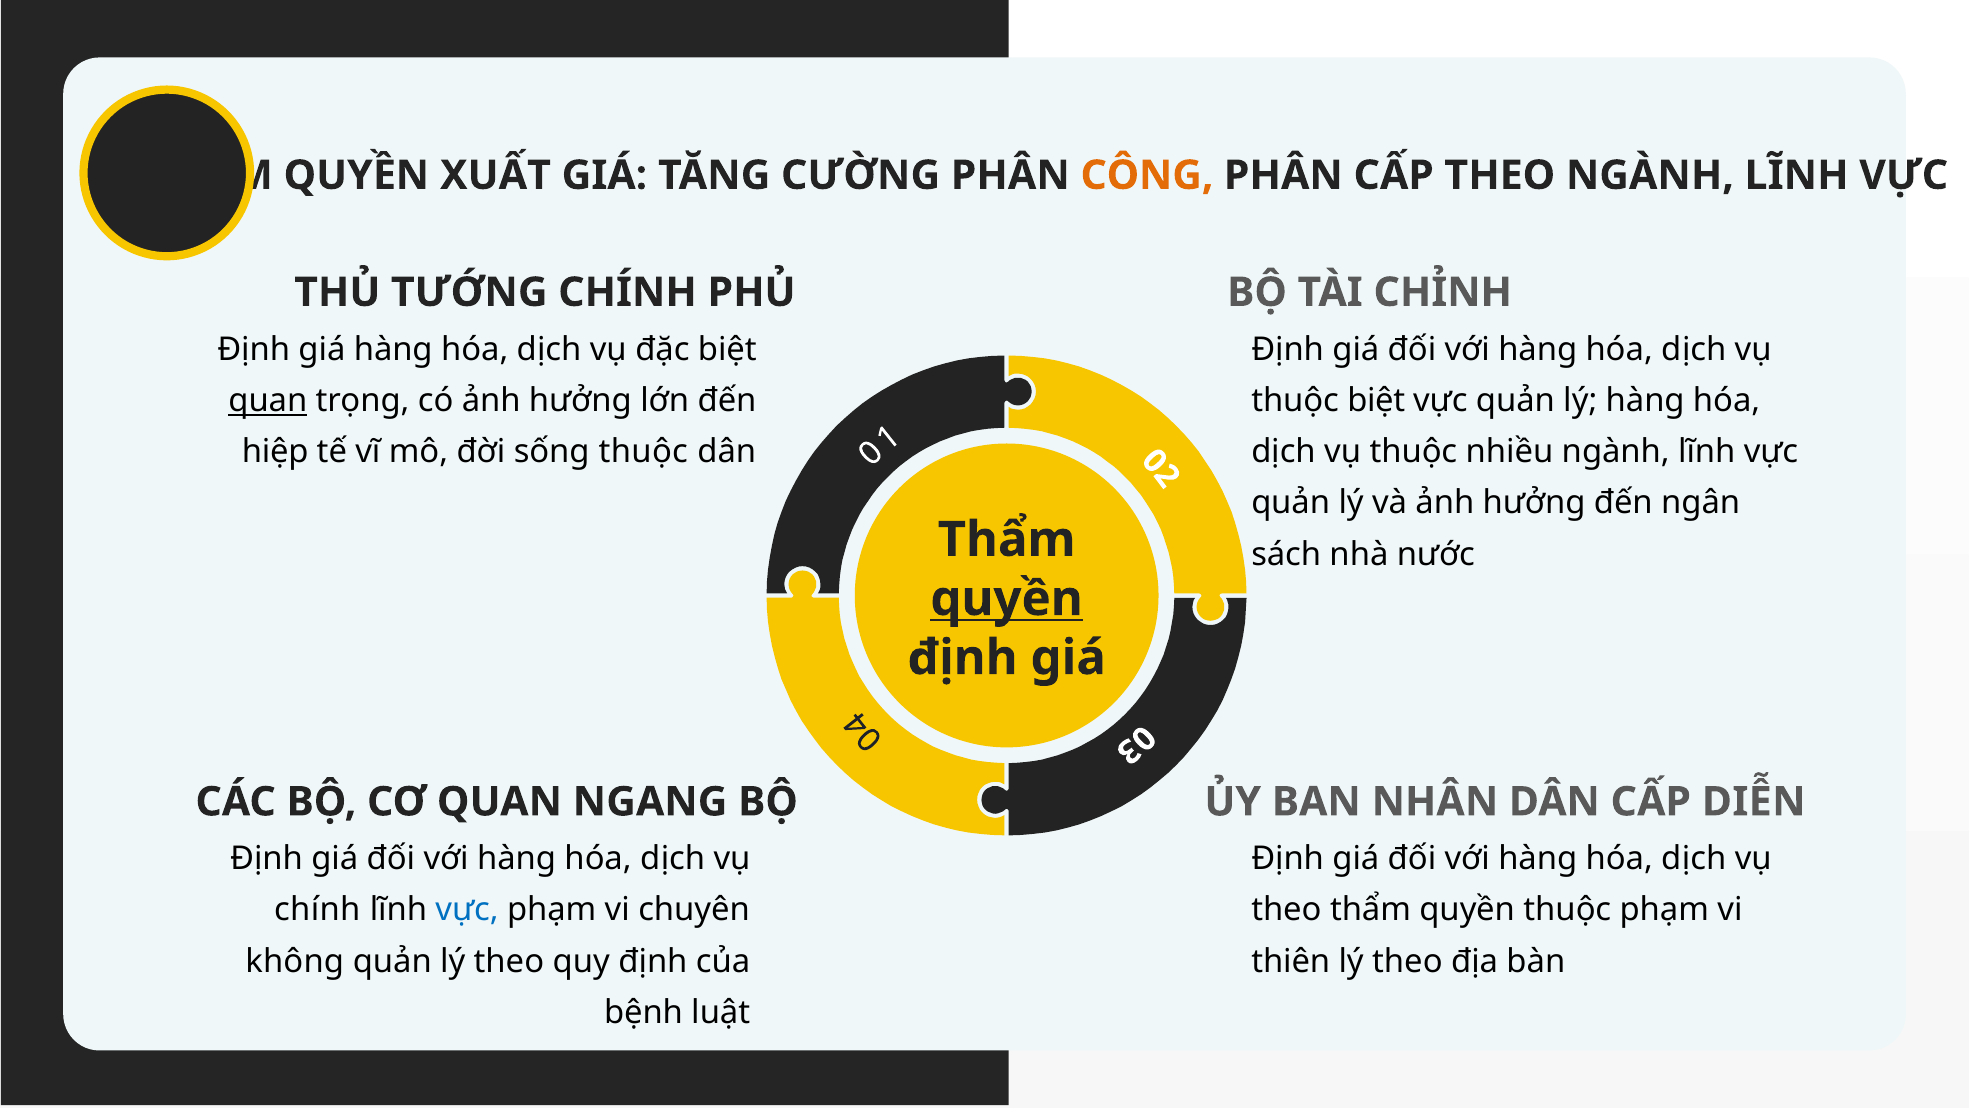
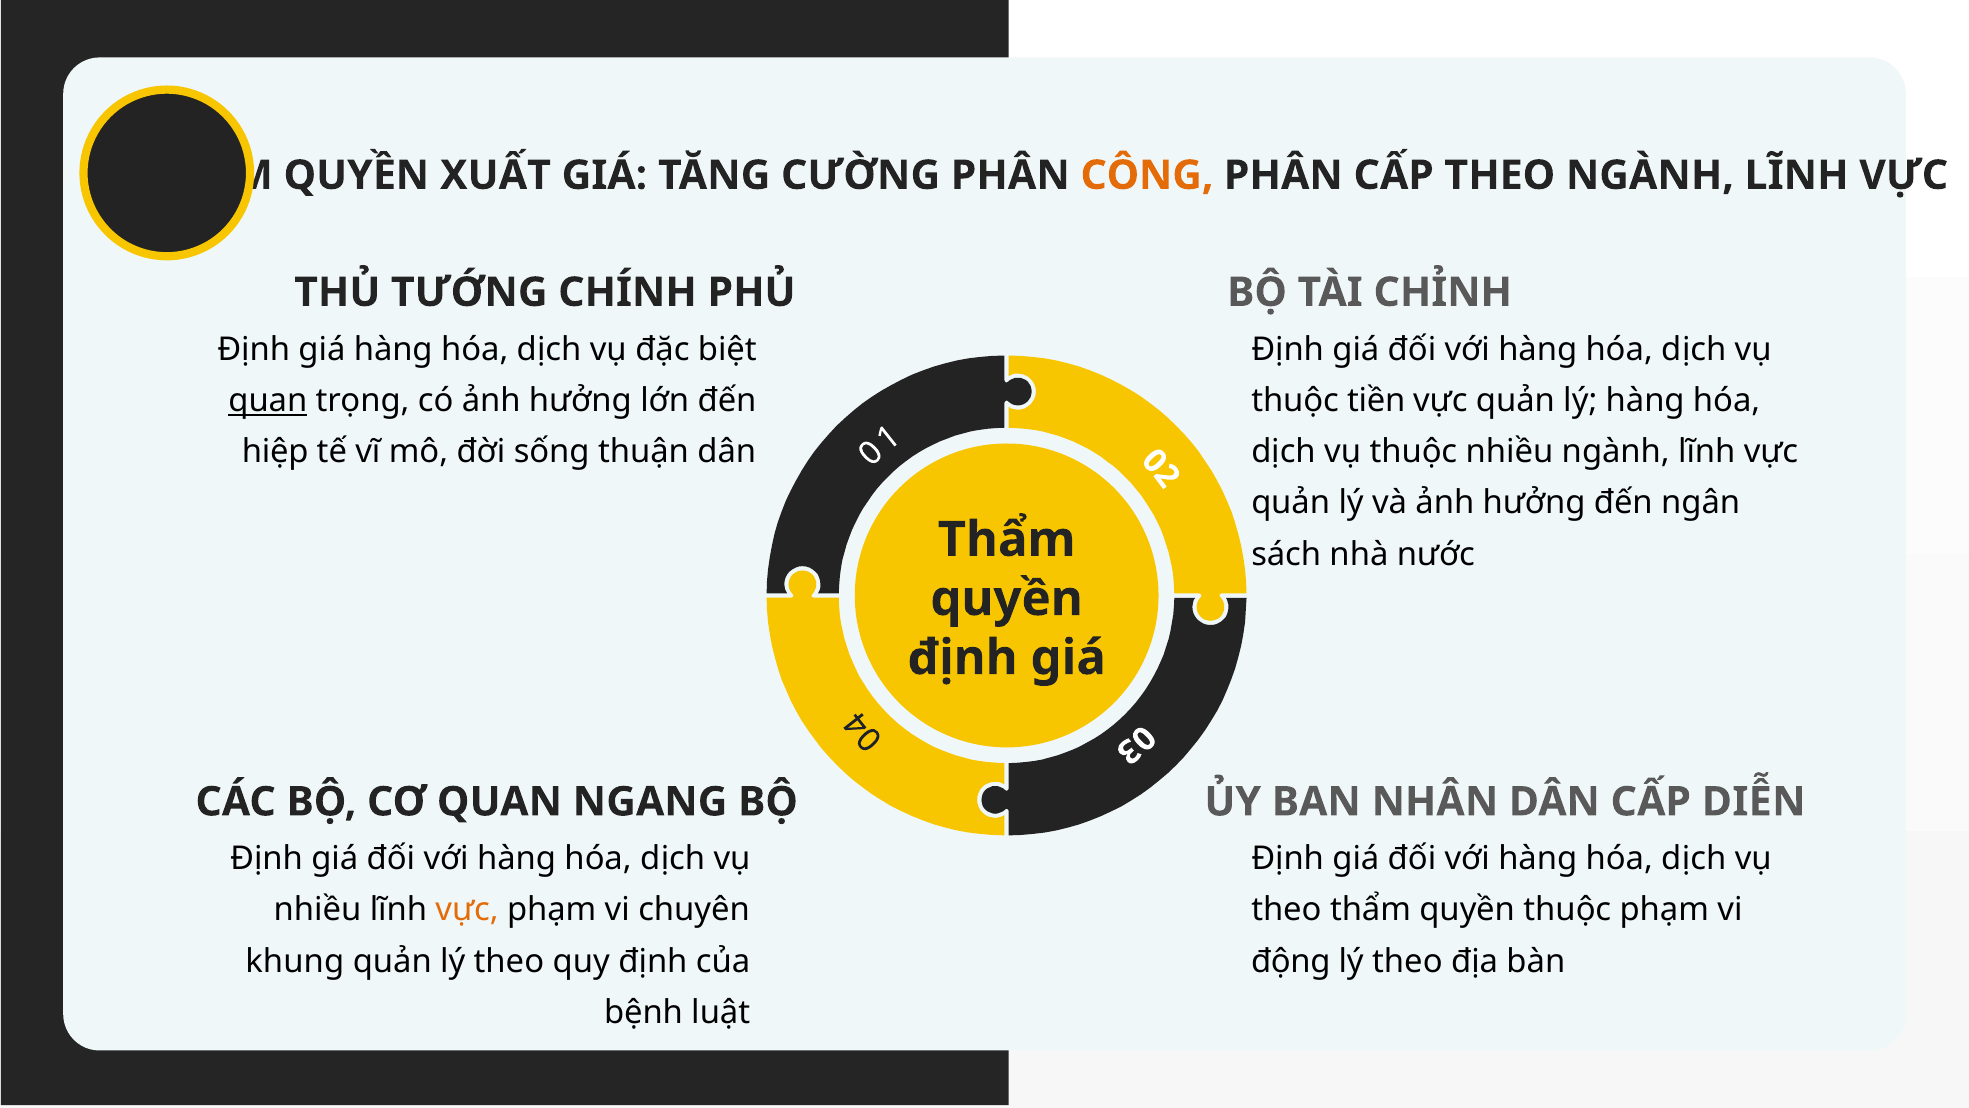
thuộc biệt: biệt -> tiền (1376, 401)
sống thuộc: thuộc -> thuận (644, 452)
quyền underline: present -> none (1007, 599)
chính: chính -> nhiều (317, 910)
vực colour: blue -> orange (467, 910)
không: không -> khung (295, 961)
thiên: thiên -> động (1291, 961)
